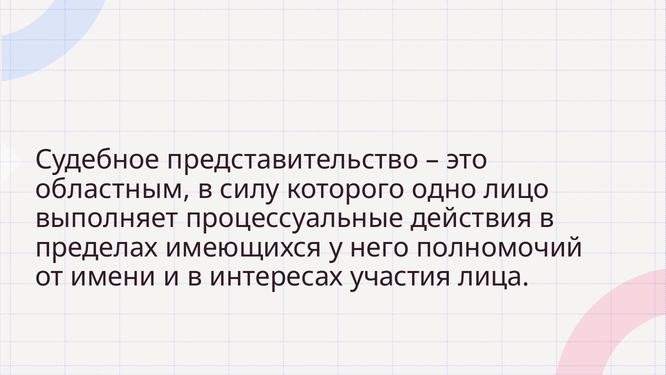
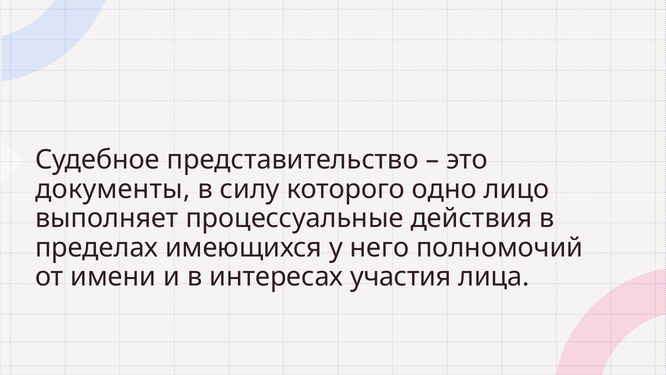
областным: областным -> документы (113, 189)
